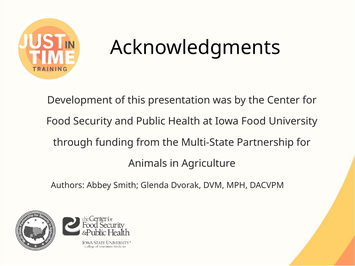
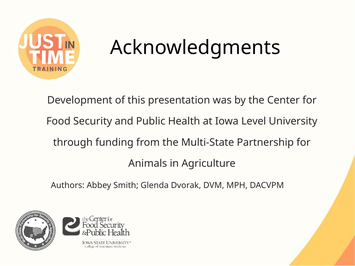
Iowa Food: Food -> Level (254, 121)
